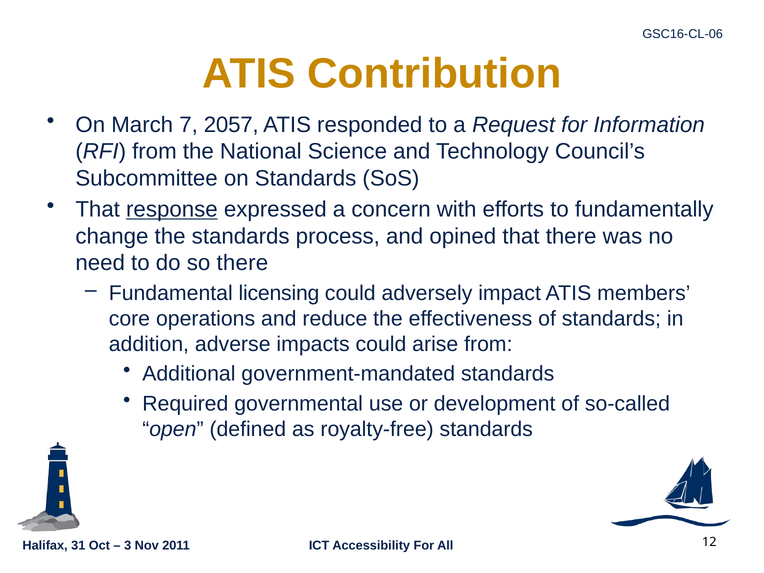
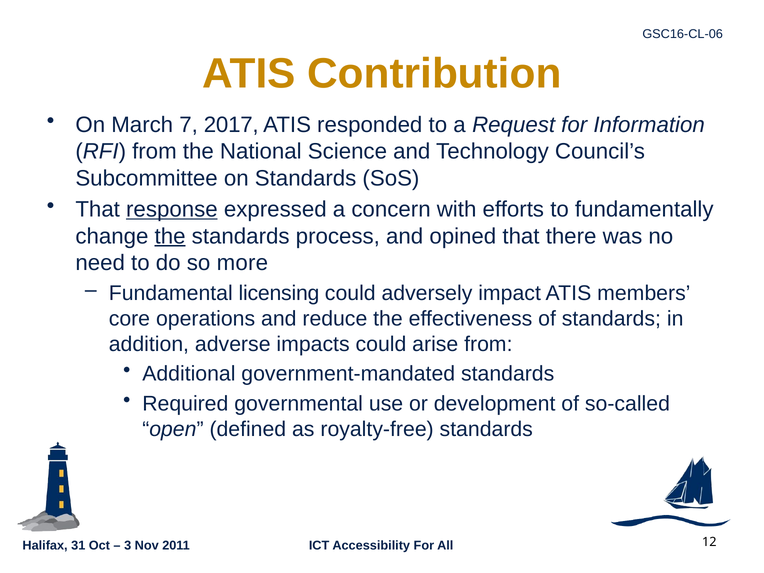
2057: 2057 -> 2017 (231, 125)
the underline: none -> present (170, 236)
so there: there -> more (242, 263)
